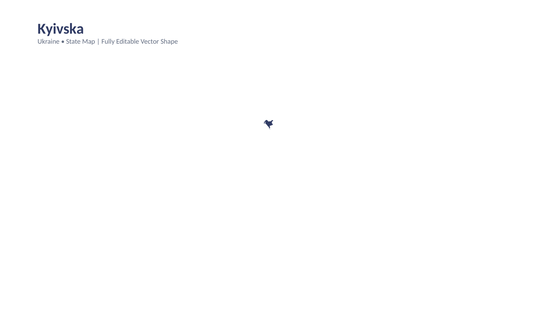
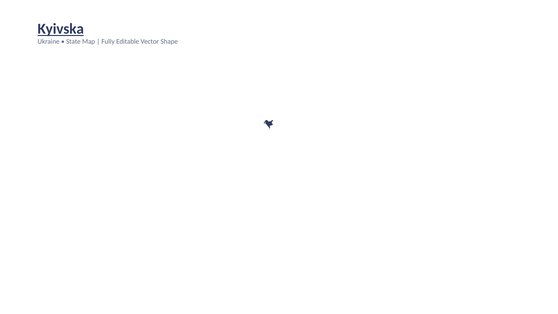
Kyivska underline: none -> present (61, 29)
